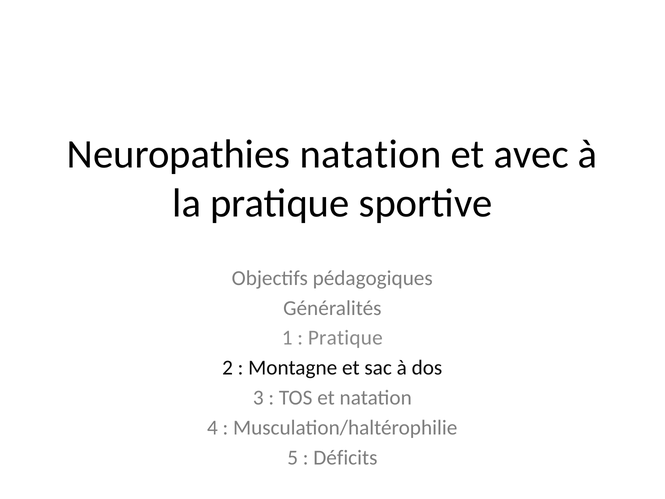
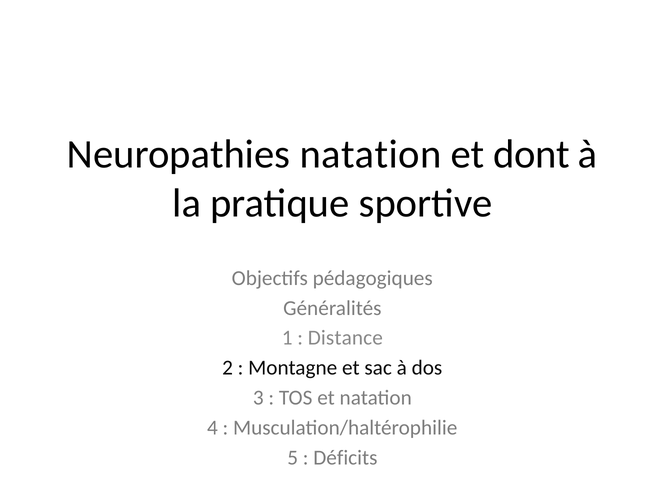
avec: avec -> dont (531, 154)
Pratique: Pratique -> Distance (345, 338)
